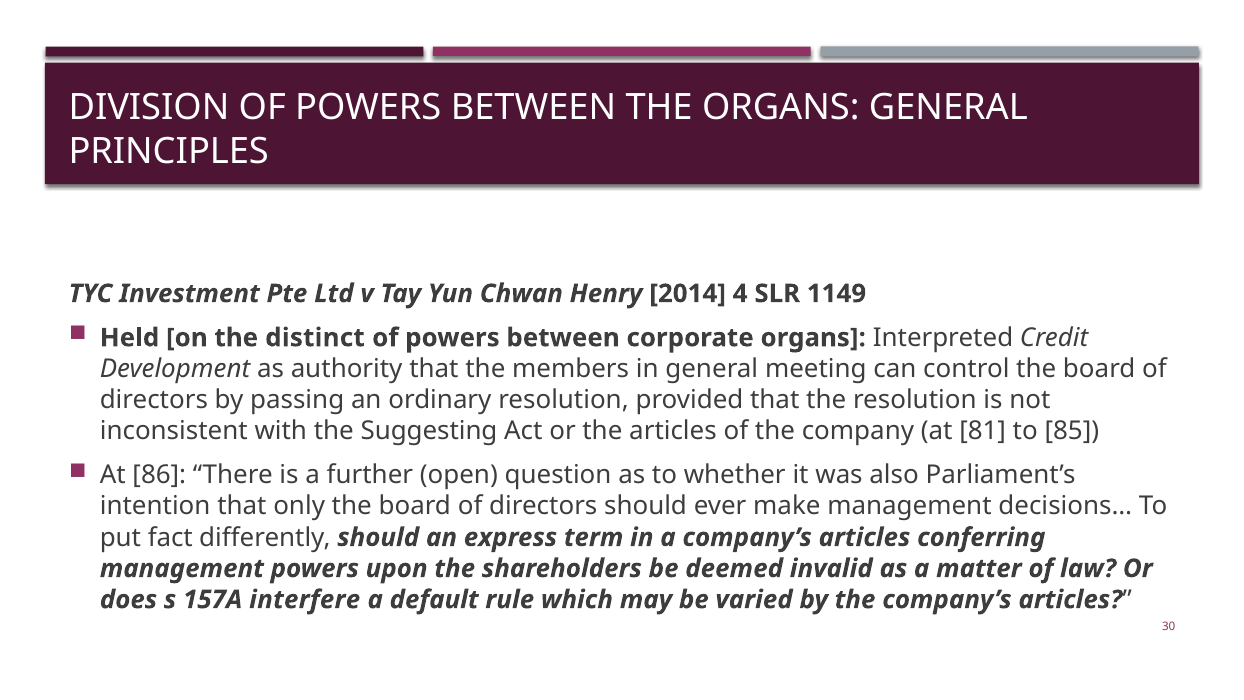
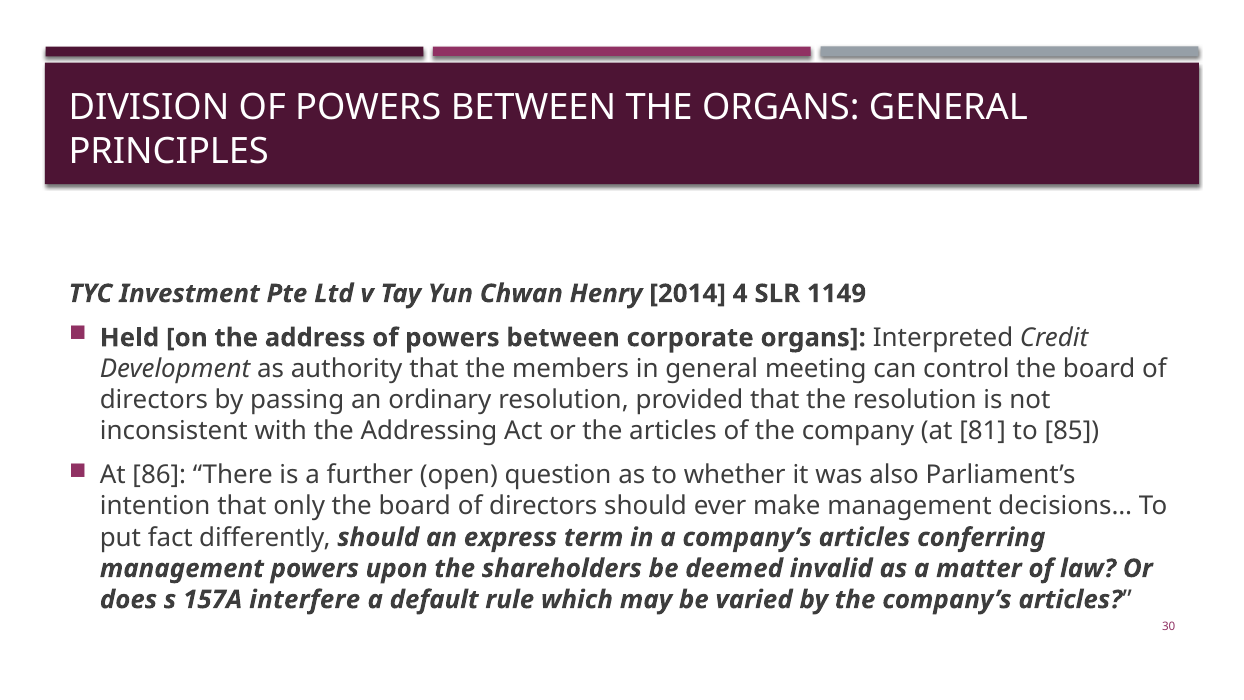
distinct: distinct -> address (315, 338)
Suggesting: Suggesting -> Addressing (429, 431)
